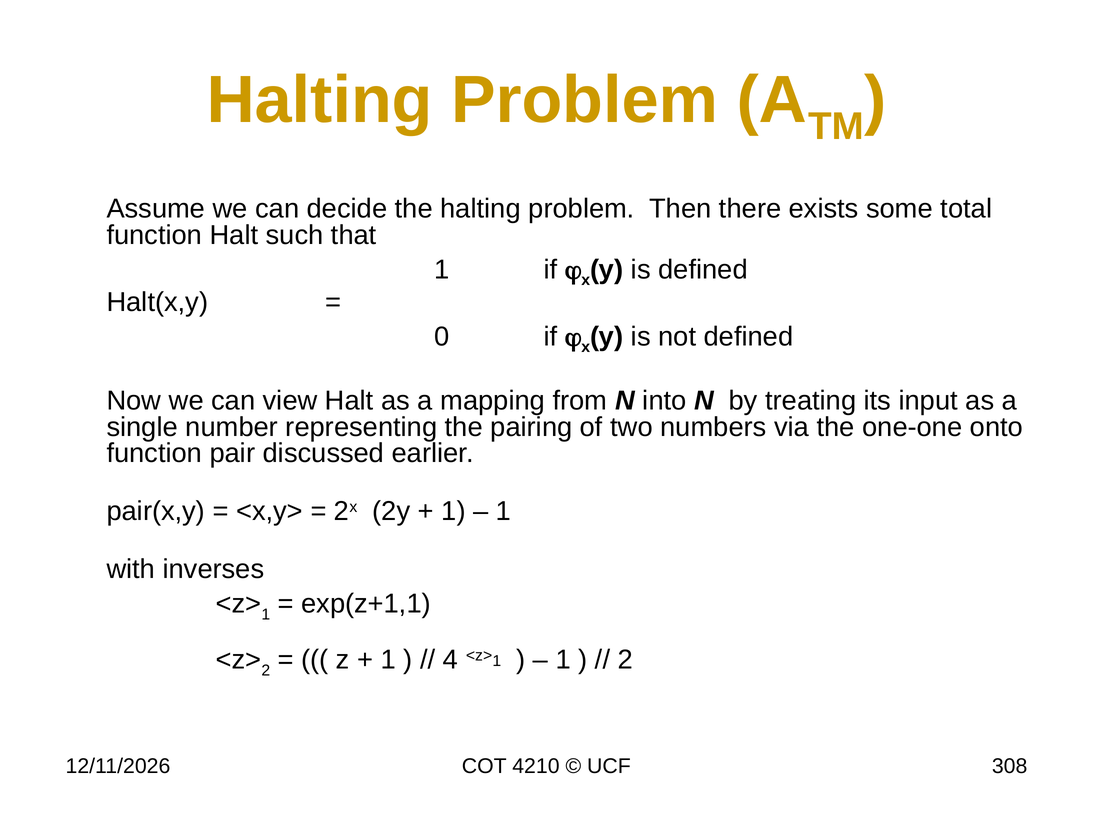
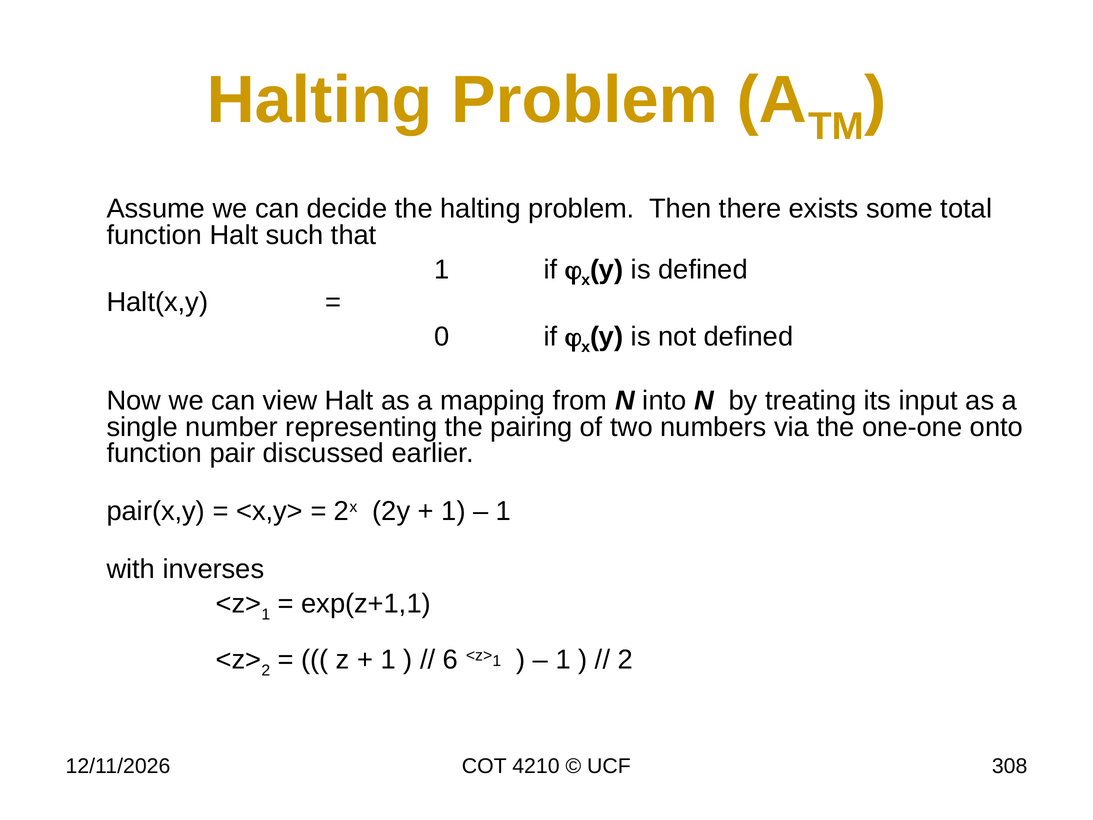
4: 4 -> 6 (450, 660)
